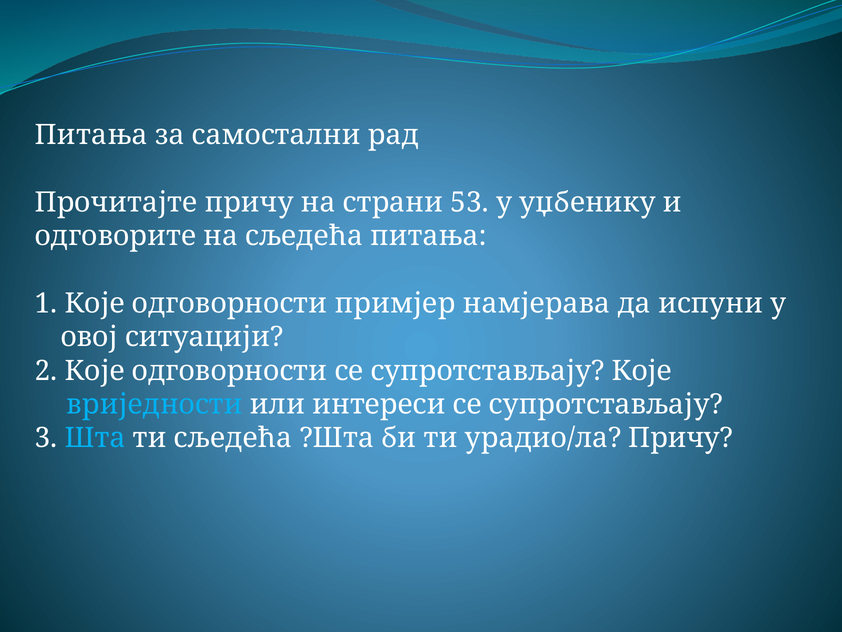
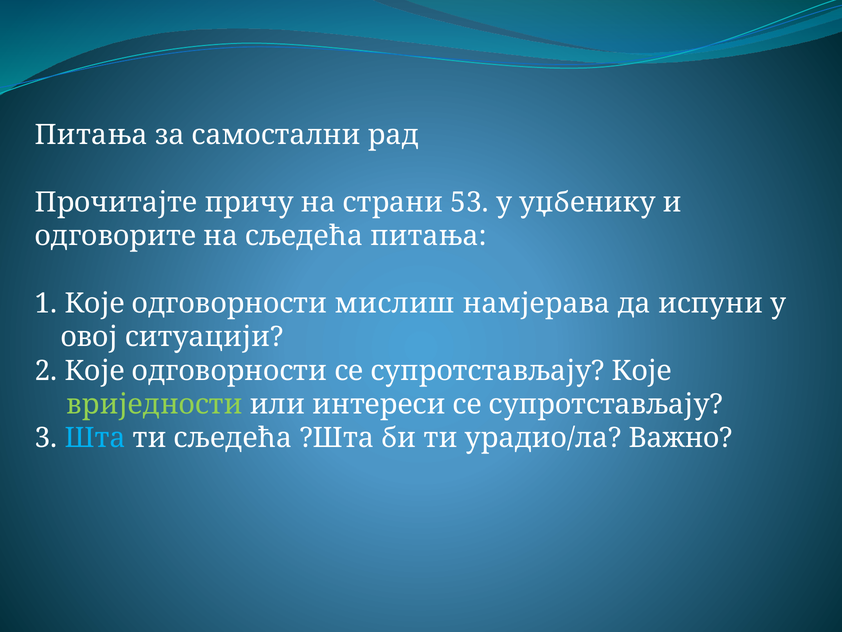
примјер: примјер -> мислиш (395, 303)
вриједности colour: light blue -> light green (155, 404)
урадио/ла Причу: Причу -> Важно (681, 438)
